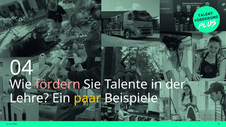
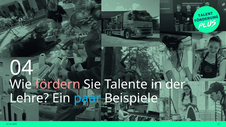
paar colour: yellow -> light blue (87, 98)
